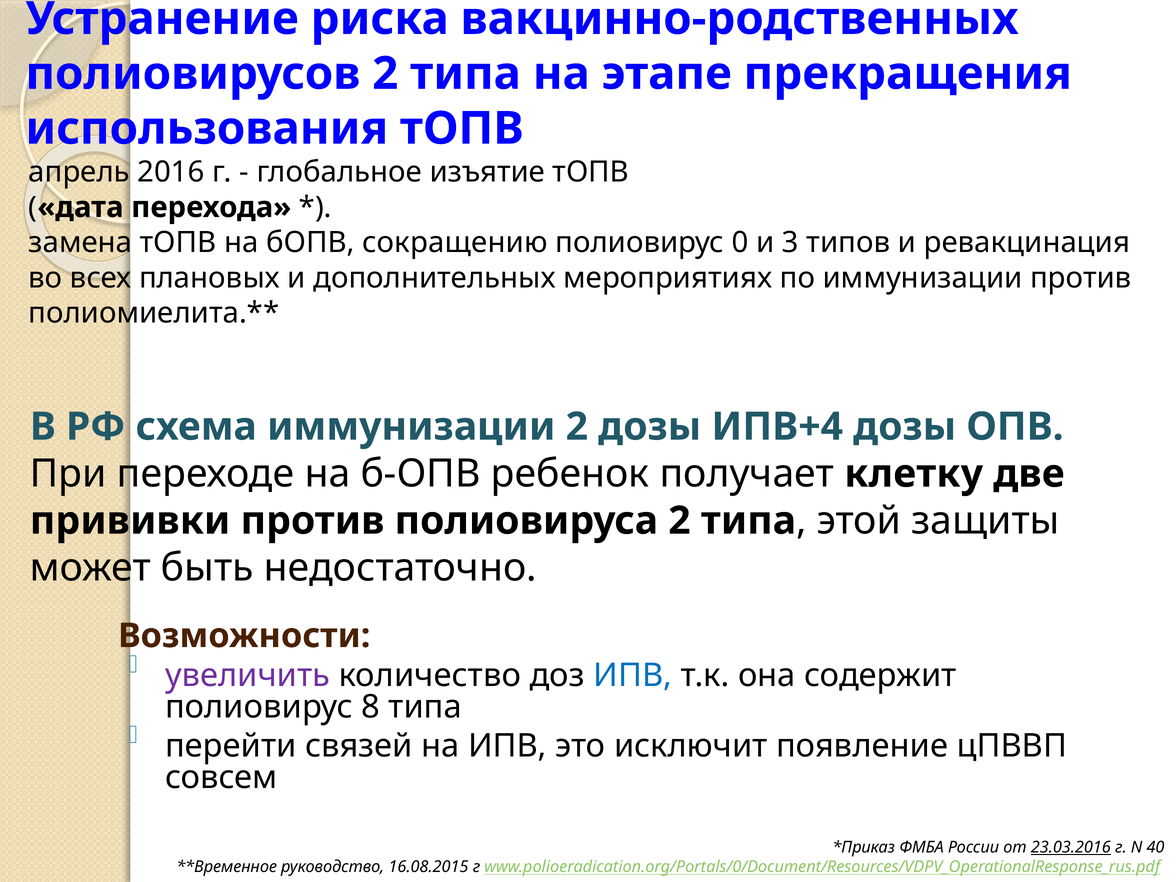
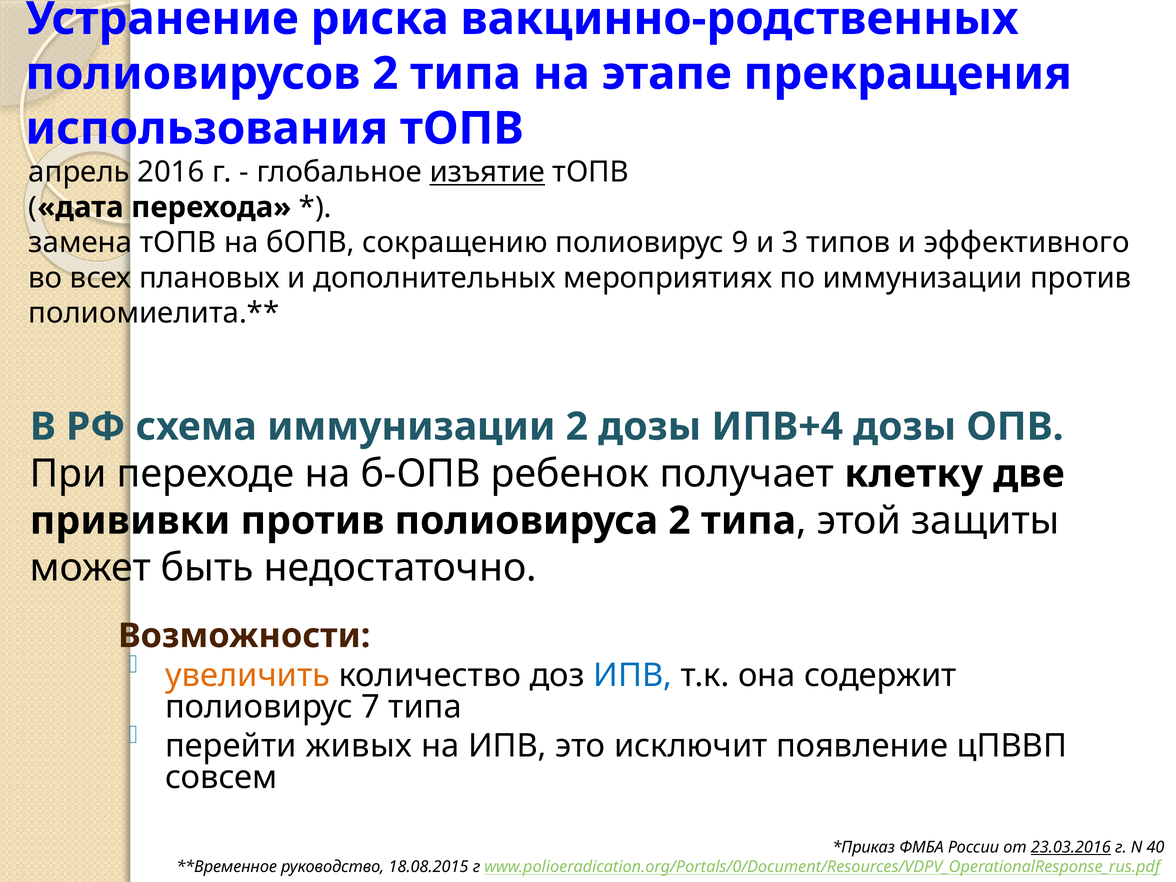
изъятие underline: none -> present (487, 172)
0: 0 -> 9 (740, 243)
ревакцинация: ревакцинация -> эффективного (1027, 243)
увеличить colour: purple -> orange (248, 676)
8: 8 -> 7 (371, 707)
связей: связей -> живых (359, 746)
16.08.2015: 16.08.2015 -> 18.08.2015 (428, 867)
